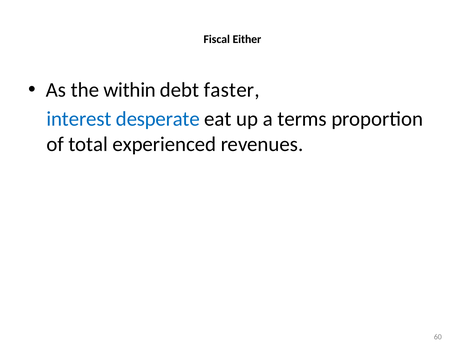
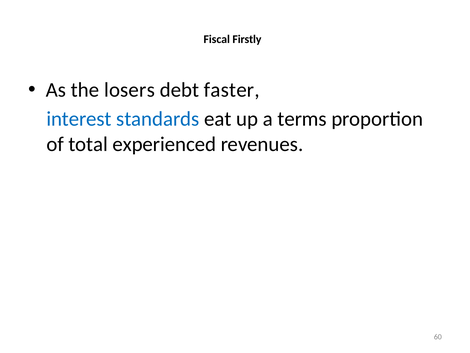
Either: Either -> Firstly (247, 39)
within: within -> losers (129, 90)
desperate: desperate -> standards (158, 119)
